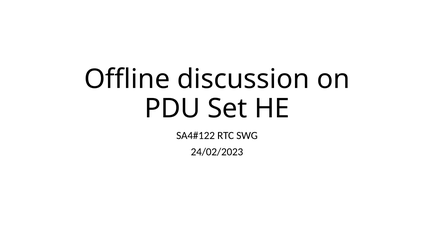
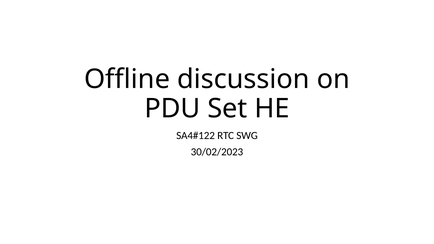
24/02/2023: 24/02/2023 -> 30/02/2023 (217, 152)
